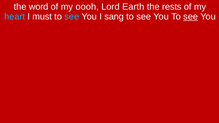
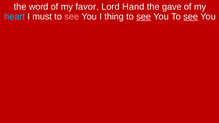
oooh: oooh -> favor (87, 7)
Earth: Earth -> Hand (133, 7)
rests: rests -> gave (172, 7)
see colour: light blue -> pink (72, 17)
sang: sang -> thing (114, 17)
see underline: none -> present (144, 17)
